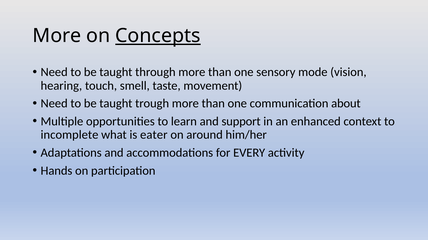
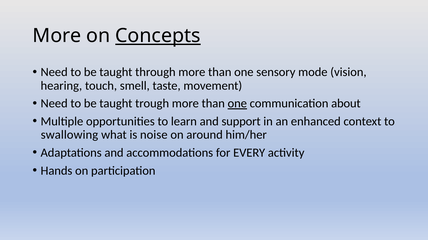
one underline: none -> present (237, 104)
incomplete: incomplete -> swallowing (69, 135)
eater: eater -> noise (154, 135)
